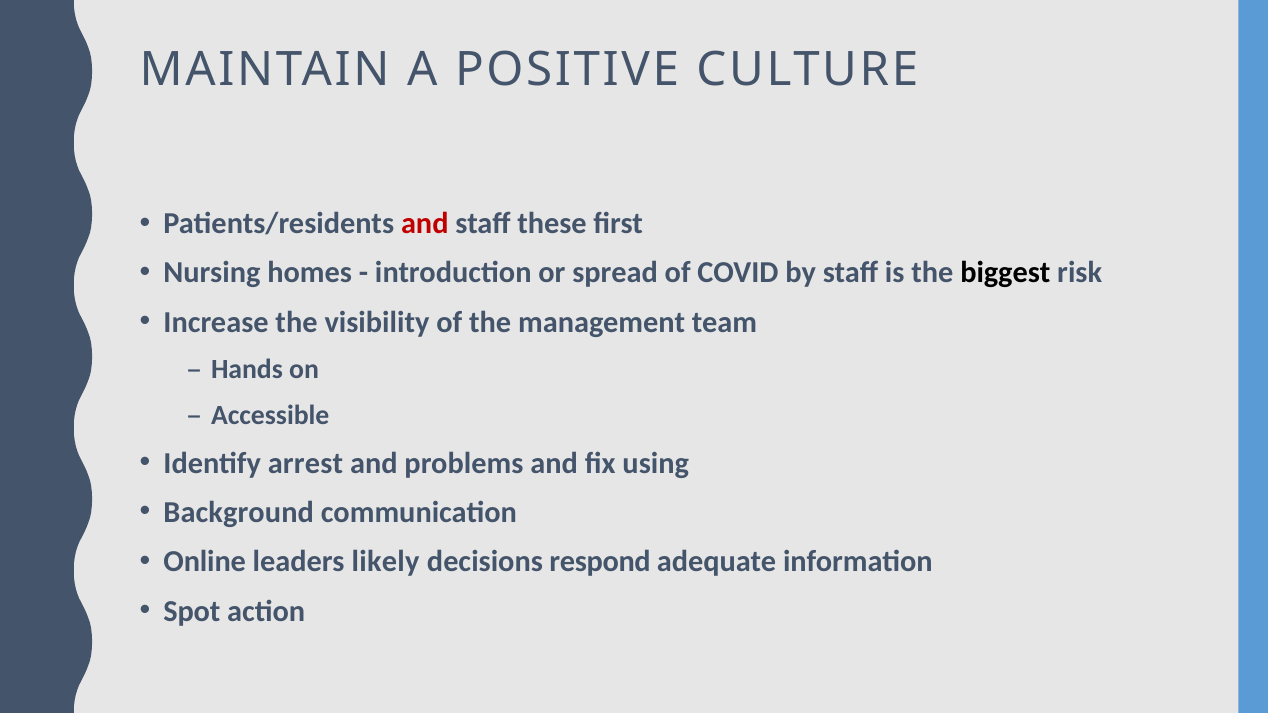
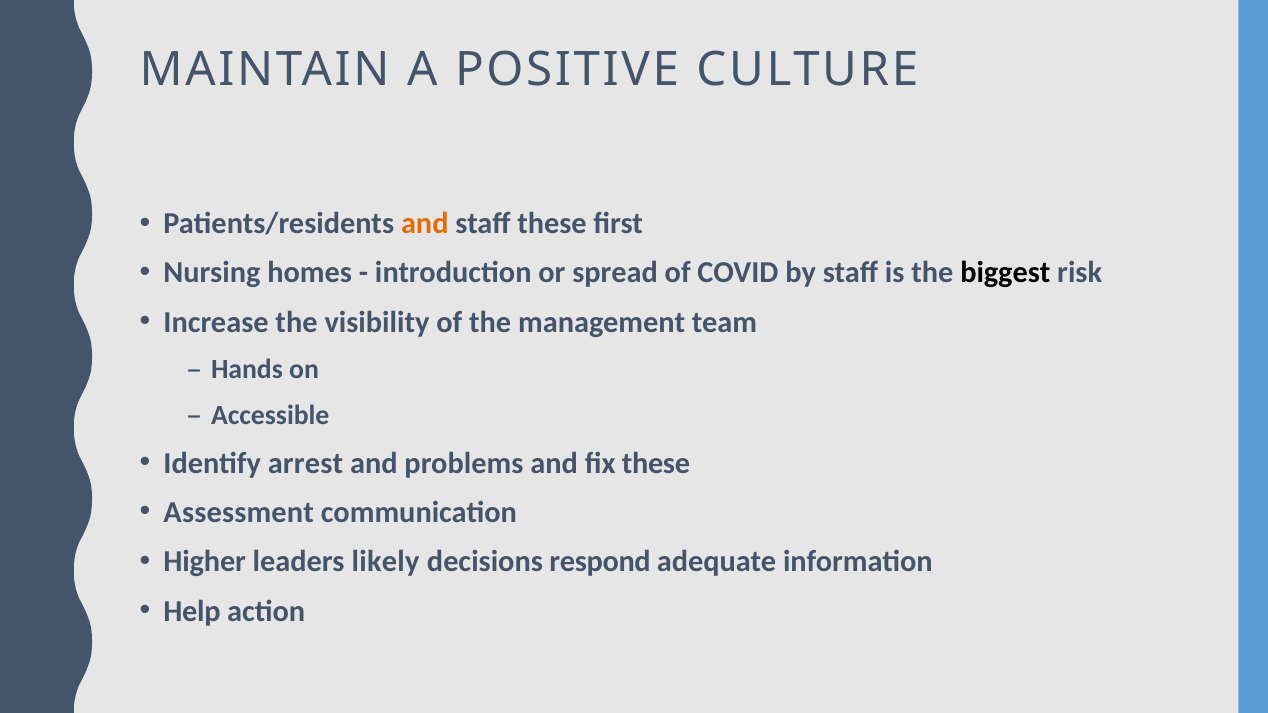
and colour: red -> orange (425, 224)
fix using: using -> these (656, 463)
Background: Background -> Assessment (239, 513)
Online: Online -> Higher (205, 562)
Spot: Spot -> Help (192, 611)
